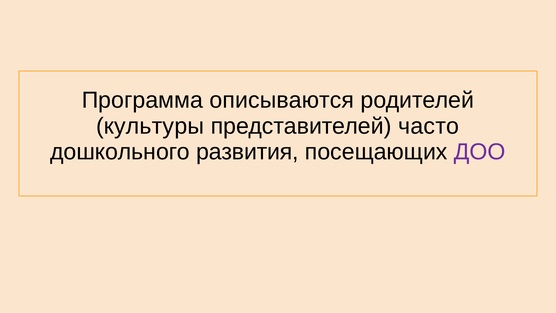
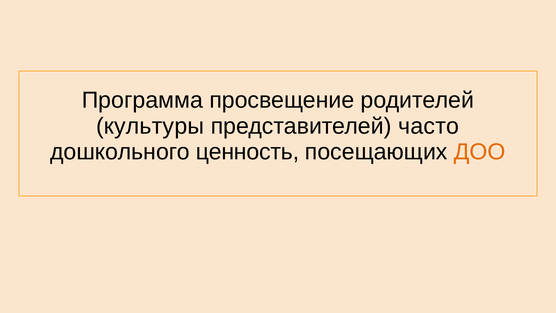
описываются: описываются -> просвещение (282, 100)
развития: развития -> ценность (247, 152)
ДОО colour: purple -> orange (480, 152)
